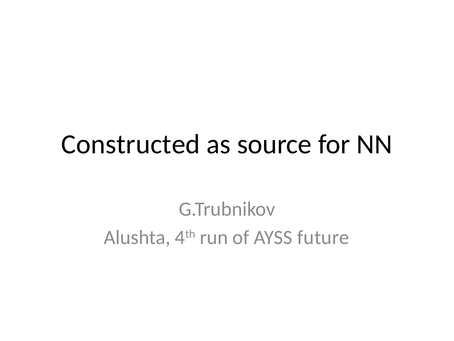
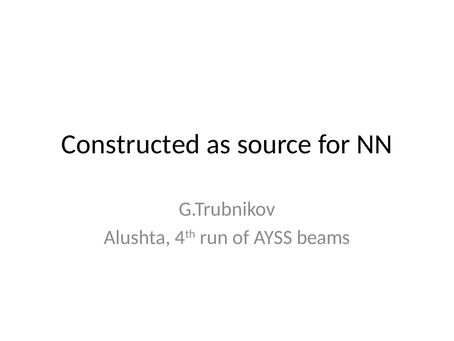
future: future -> beams (323, 237)
